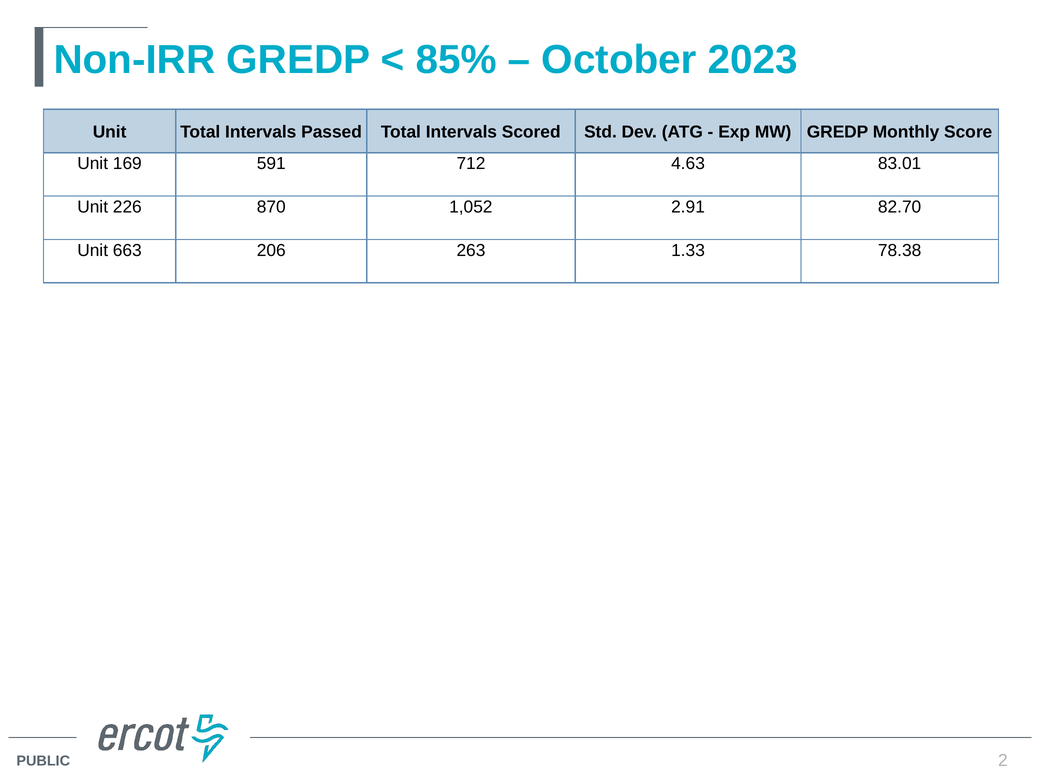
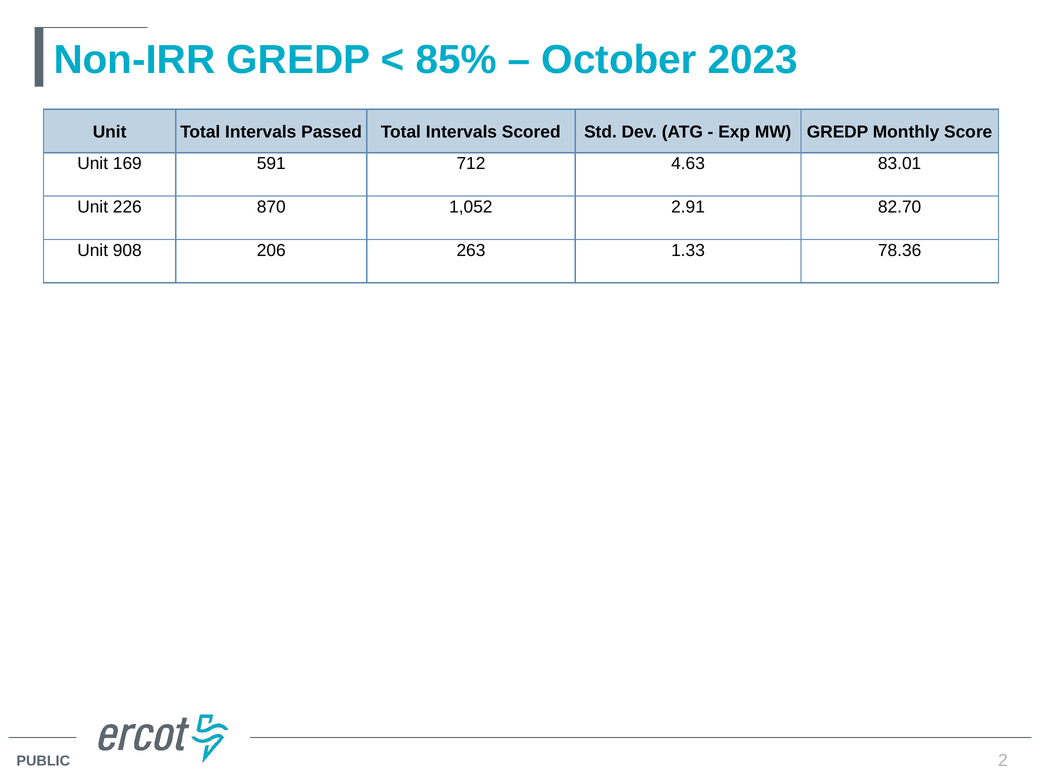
663: 663 -> 908 (127, 251)
78.38: 78.38 -> 78.36 (900, 251)
